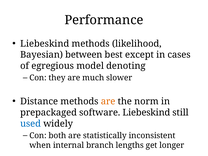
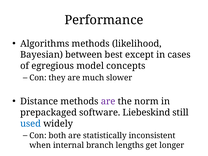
Liebeskind: Liebeskind -> Algorithms (45, 44)
denoting: denoting -> concepts (126, 66)
are colour: orange -> purple (108, 101)
